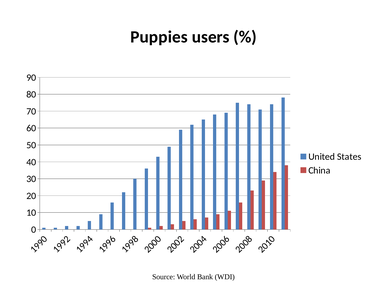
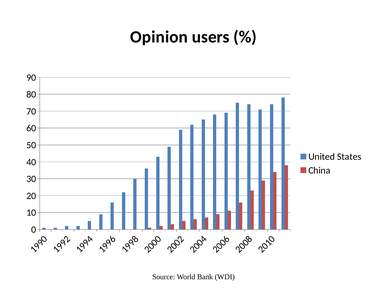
Puppies: Puppies -> Opinion (159, 37)
